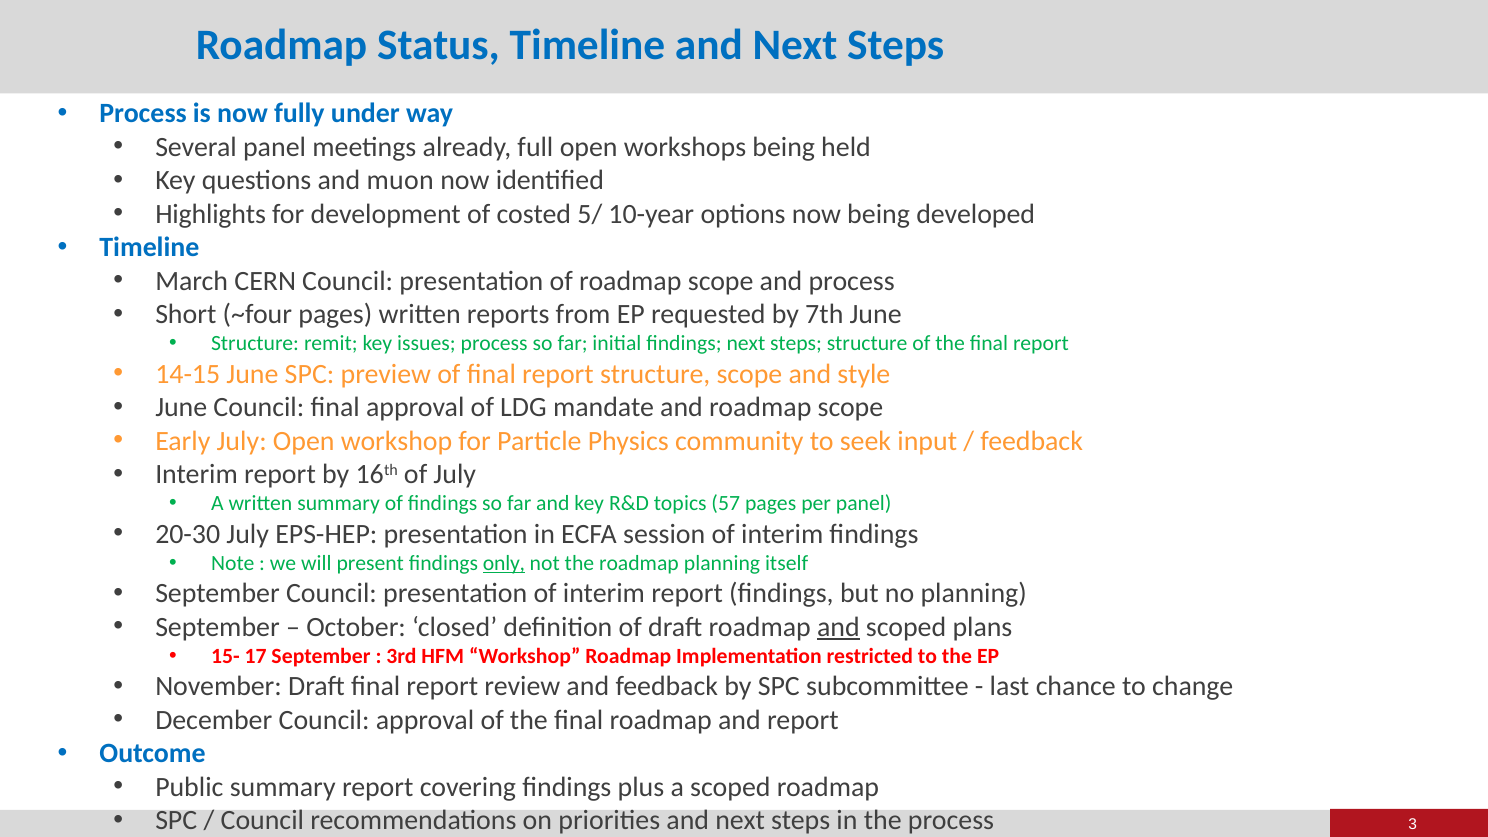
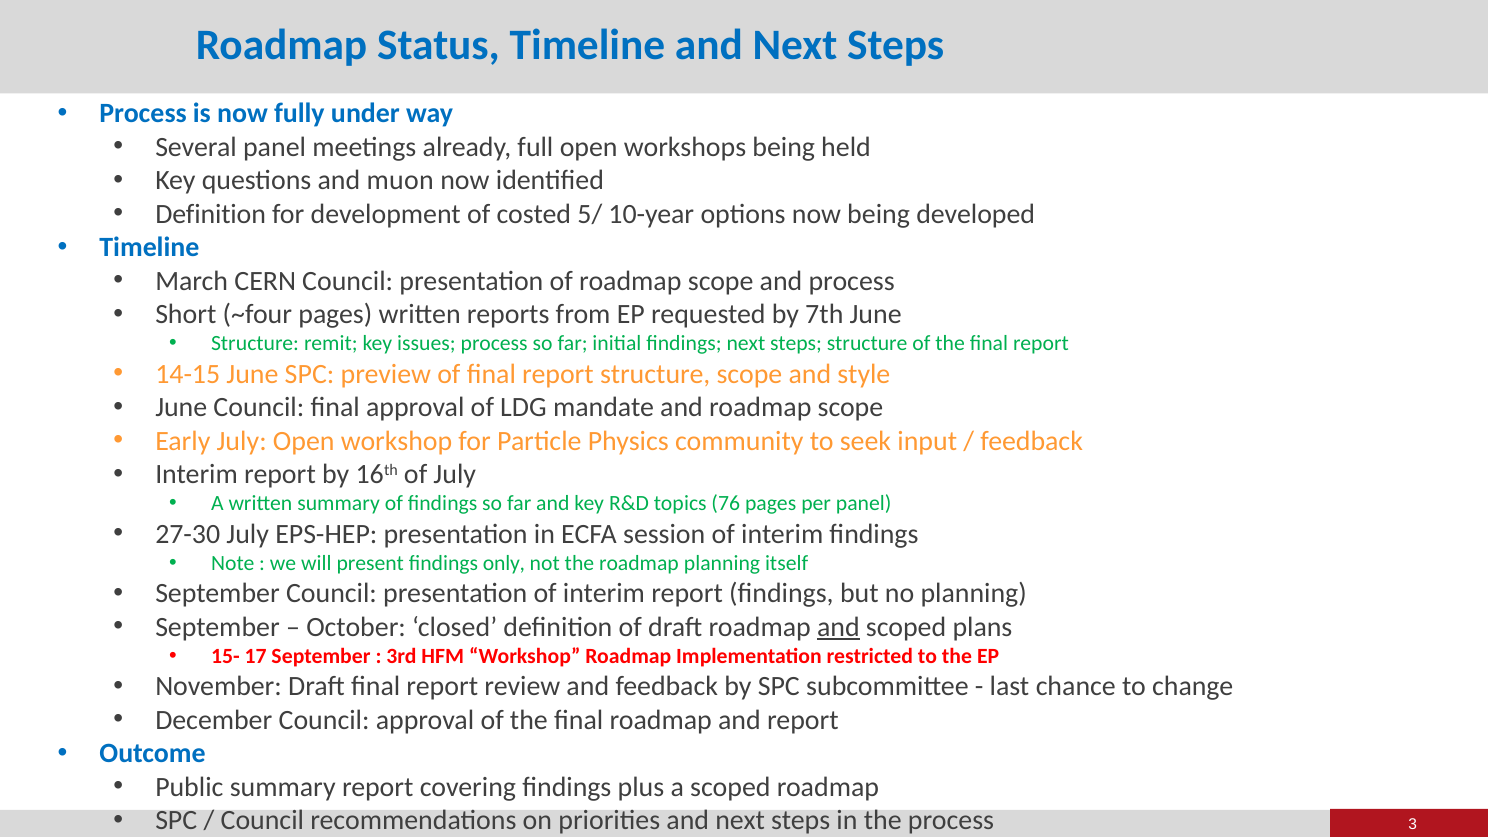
Highlights: Highlights -> Definition (211, 214)
57: 57 -> 76 (726, 504)
20-30: 20-30 -> 27-30 (188, 534)
only underline: present -> none (504, 563)
